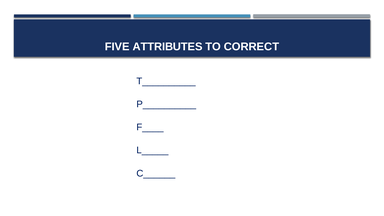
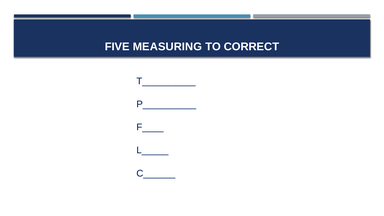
ATTRIBUTES: ATTRIBUTES -> MEASURING (167, 47)
